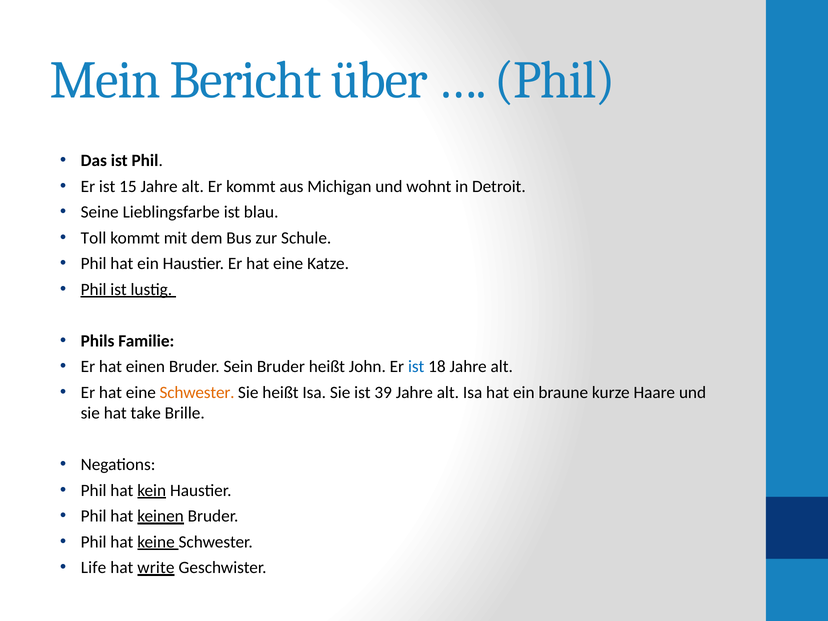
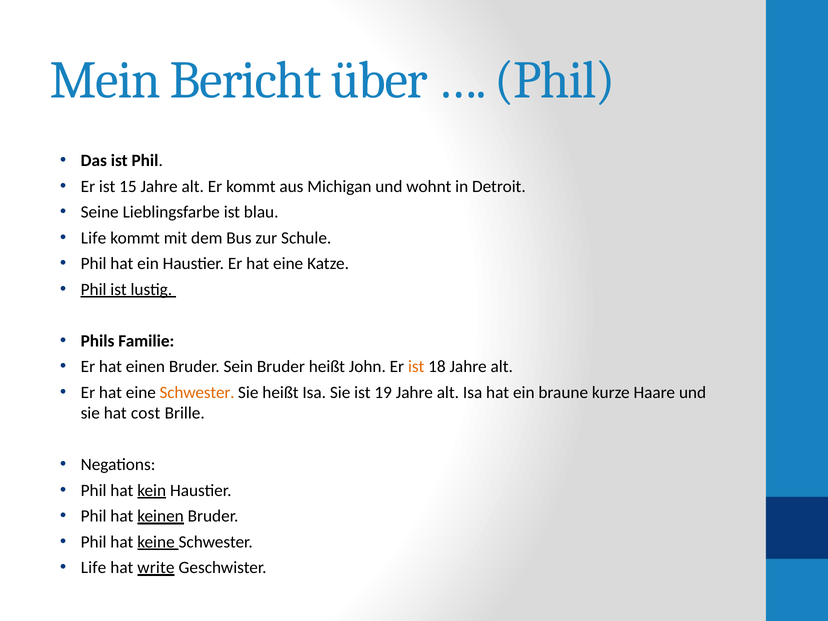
Toll: Toll -> Life (94, 238)
ist colour: blue -> orange (416, 367)
39: 39 -> 19 (383, 392)
take: take -> cost (146, 413)
